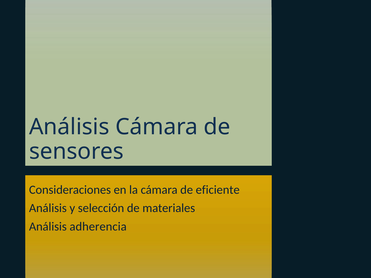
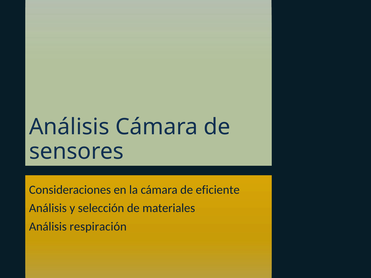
adherencia: adherencia -> respiración (98, 227)
